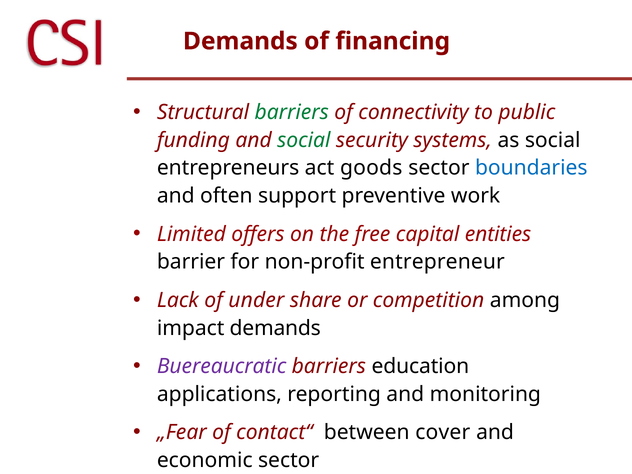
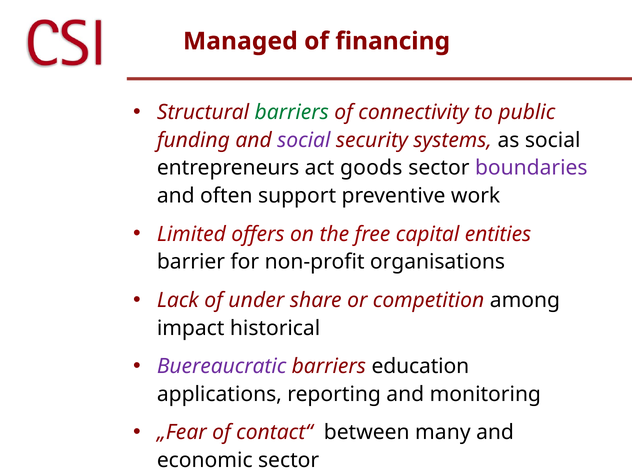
Demands: Demands -> Managed (240, 41)
social colour: green -> purple (304, 140)
boundaries colour: blue -> purple (531, 168)
entrepreneur: entrepreneur -> organisations (437, 262)
impact demands: demands -> historical (275, 328)
cover: cover -> many (443, 432)
